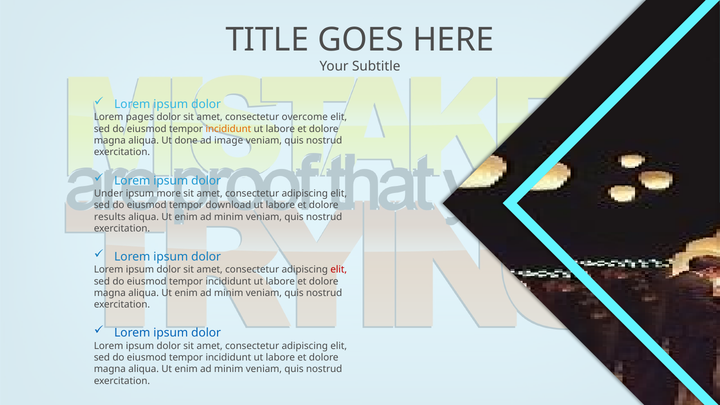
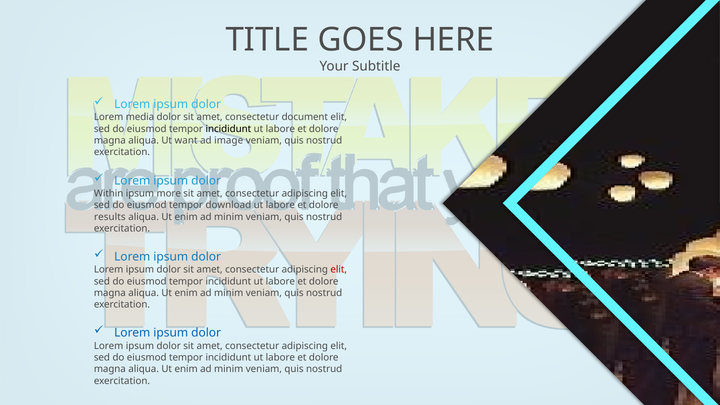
pages: pages -> media (140, 117)
overcome: overcome -> document (305, 117)
incididunt colour: orange -> black (228, 129)
done: done -> want (186, 141)
Under: Under -> Within (109, 193)
